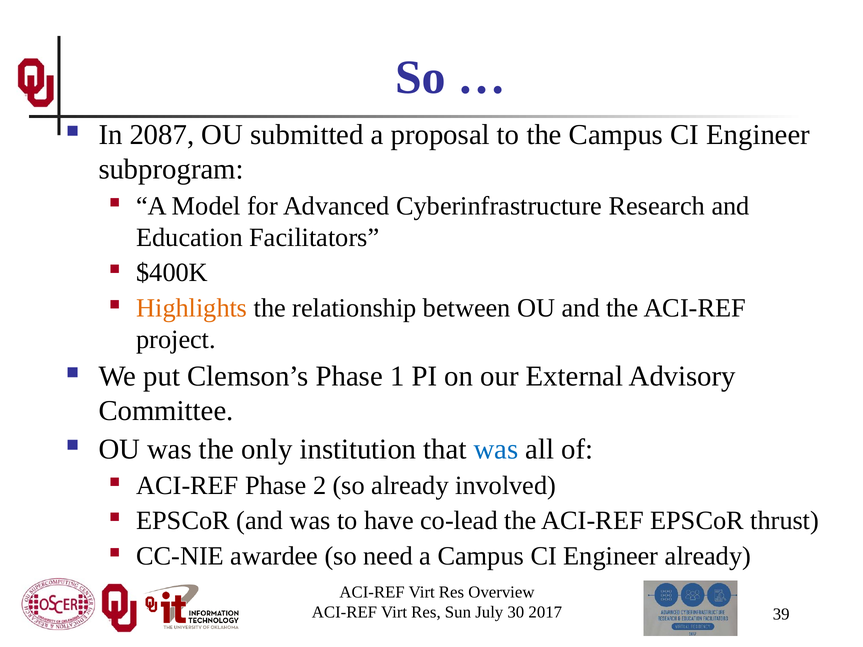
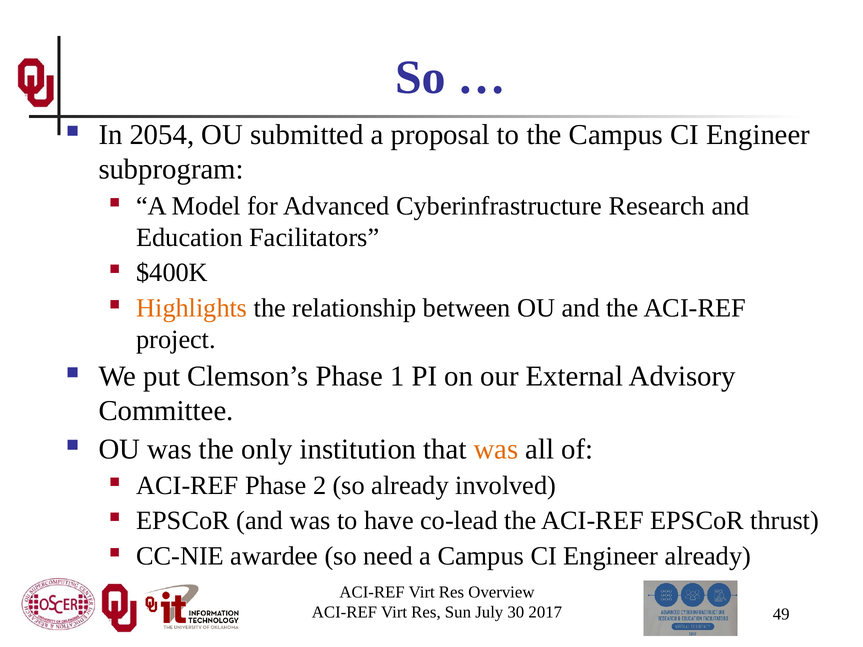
2087: 2087 -> 2054 (162, 135)
was colour: blue -> orange (496, 449)
39: 39 -> 49 (781, 614)
